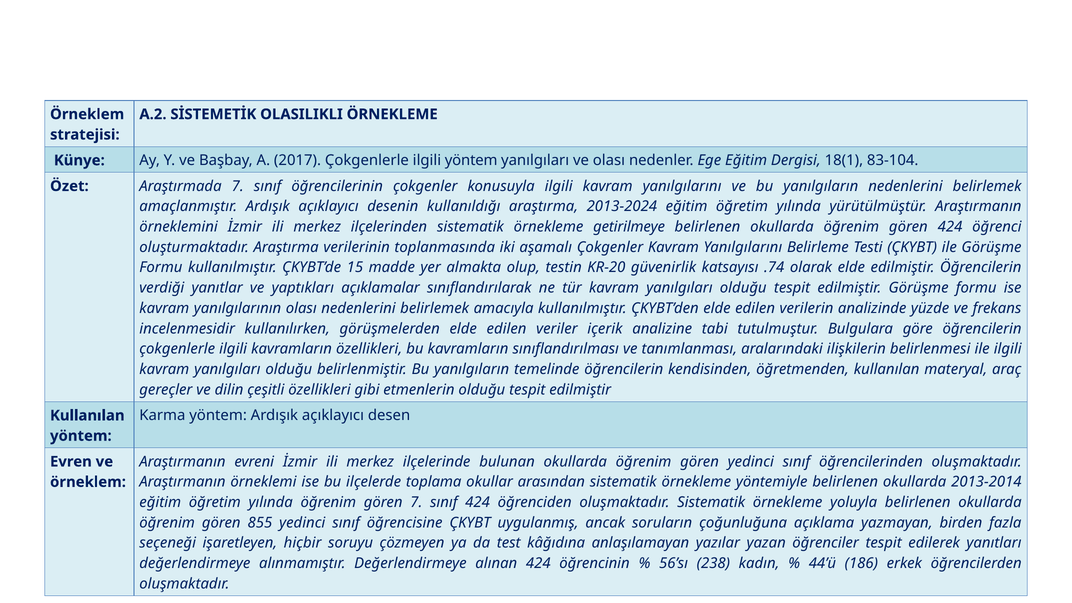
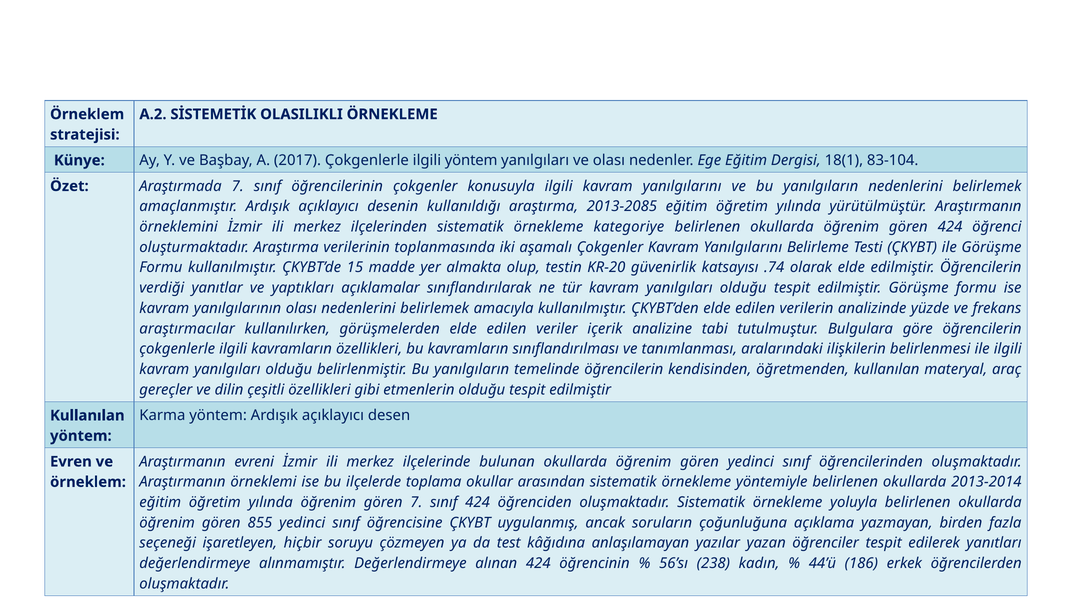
2013-2024: 2013-2024 -> 2013-2085 (622, 206)
getirilmeye: getirilmeye -> kategoriye (629, 227)
incelenmesidir: incelenmesidir -> araştırmacılar (187, 329)
